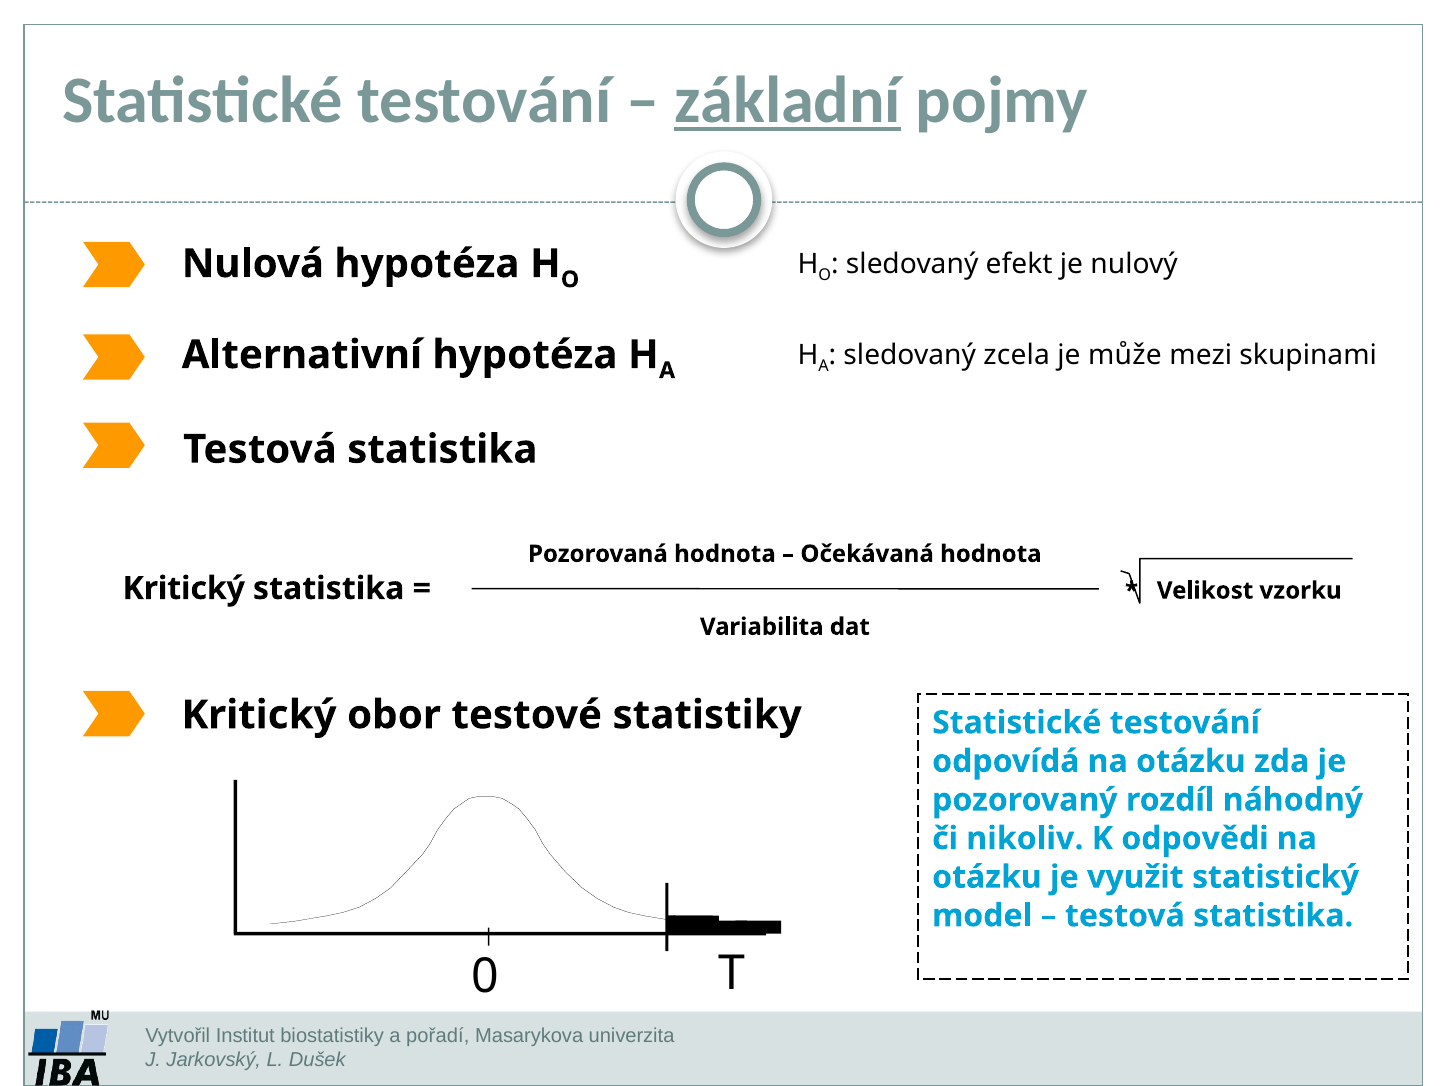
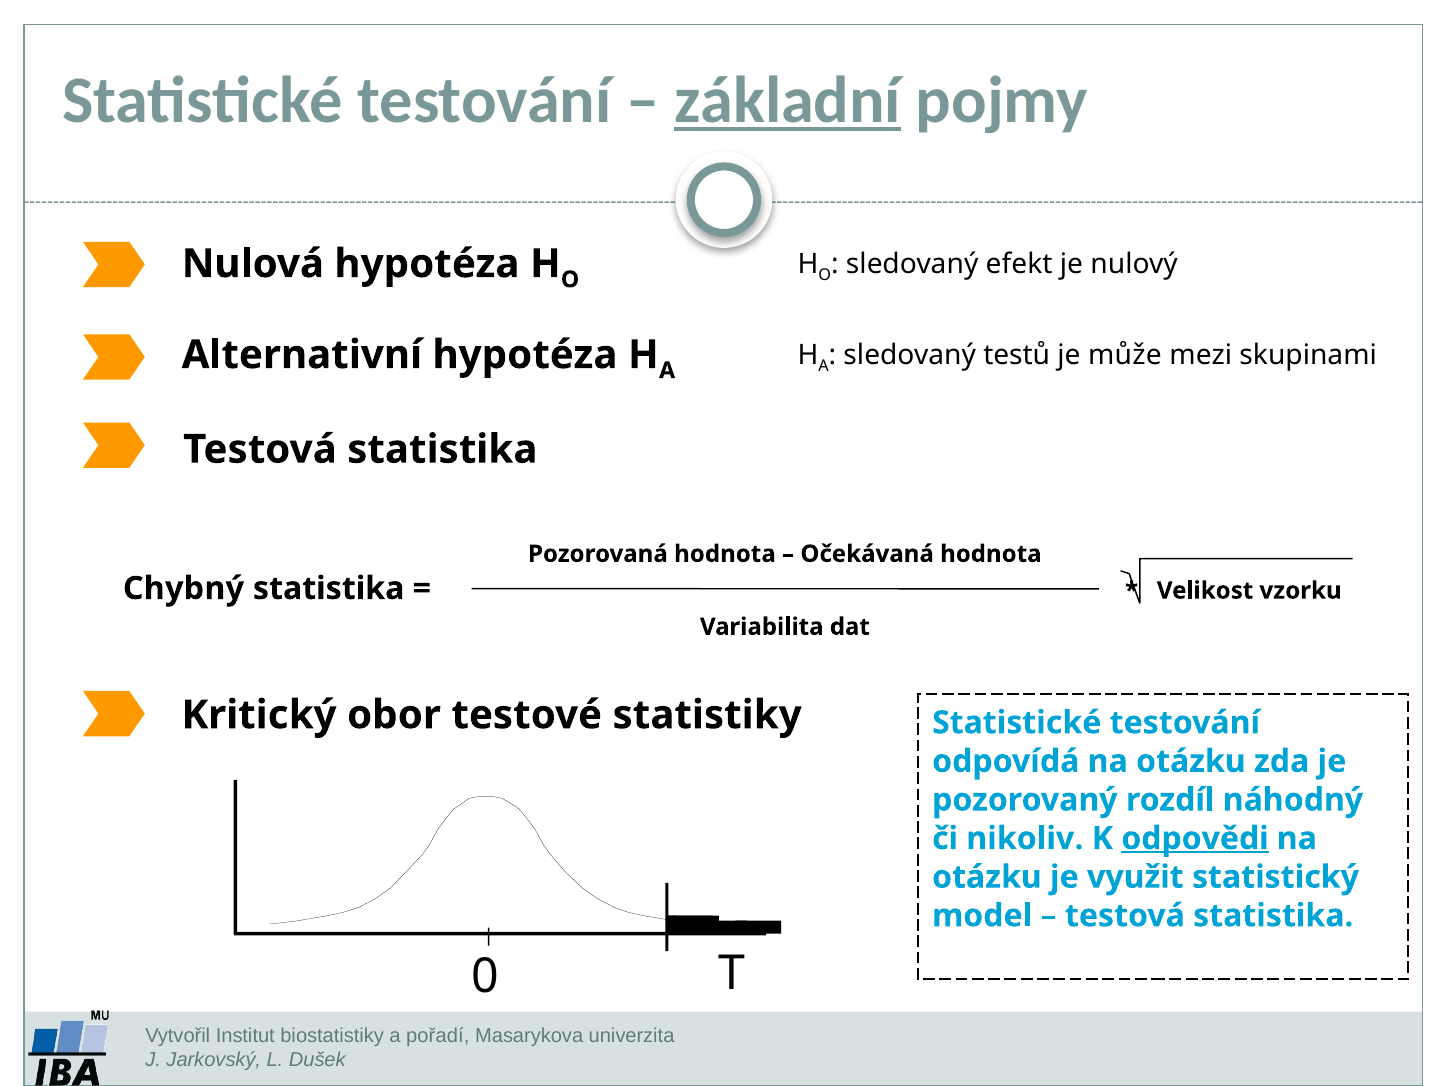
zcela: zcela -> testů (1017, 355)
Kritický: Kritický -> Chybný (183, 588)
odpovědi underline: none -> present (1195, 839)
